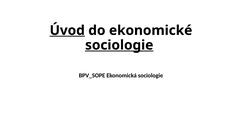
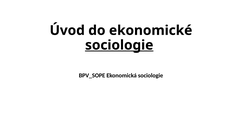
Úvod underline: present -> none (67, 30)
